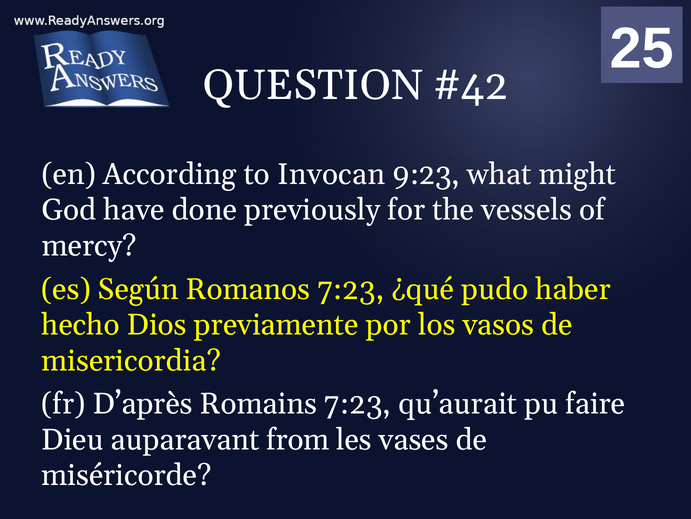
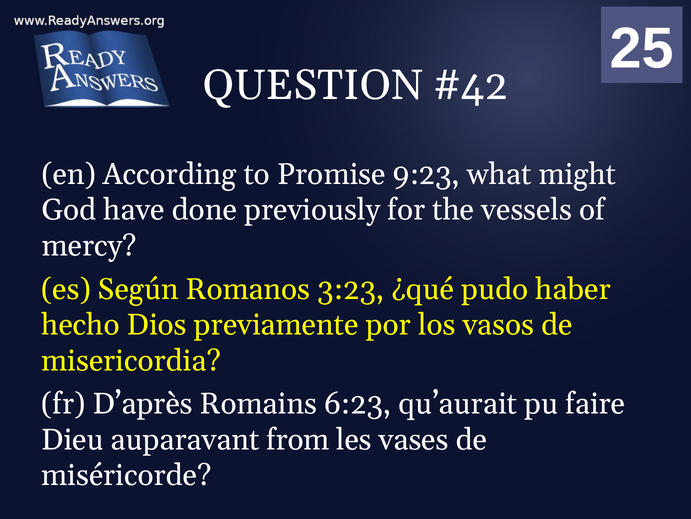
Invocan: Invocan -> Promise (331, 174)
Romanos 7:23: 7:23 -> 3:23 (351, 289)
Romains 7:23: 7:23 -> 6:23 (358, 403)
